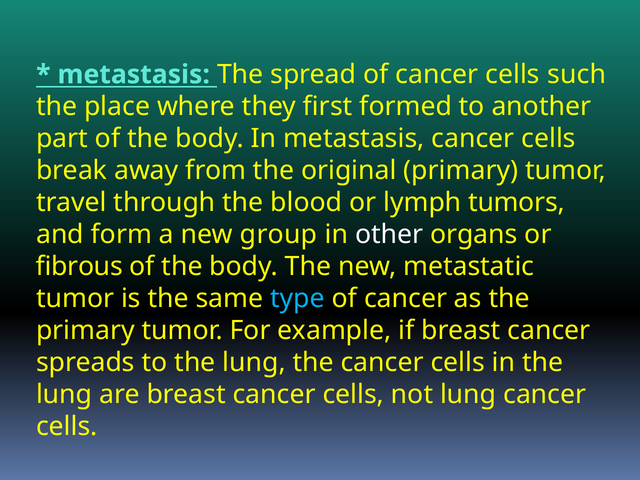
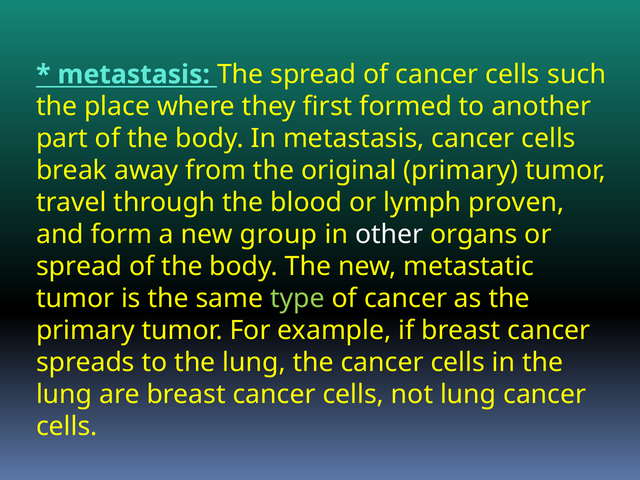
tumors: tumors -> proven (516, 203)
fibrous: fibrous -> spread (79, 267)
type colour: light blue -> light green (298, 299)
